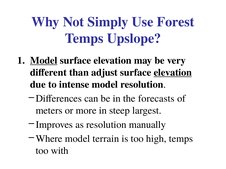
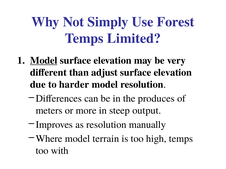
Upslope: Upslope -> Limited (134, 38)
elevation underline: present -> none (173, 73)
intense: intense -> harder (74, 85)
forecasts: forecasts -> produces (156, 99)
largest: largest -> output (147, 111)
